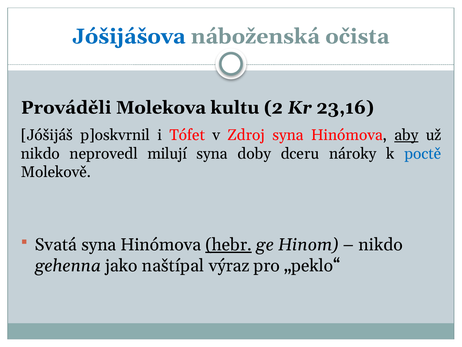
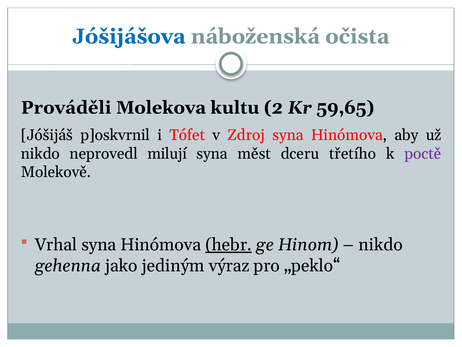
23,16: 23,16 -> 59,65 (345, 107)
aby underline: present -> none (406, 135)
doby: doby -> měst (254, 154)
nároky: nároky -> třetího (353, 154)
poctě colour: blue -> purple (423, 154)
Svatá: Svatá -> Vrhal (56, 245)
naštípal: naštípal -> jediným (173, 265)
